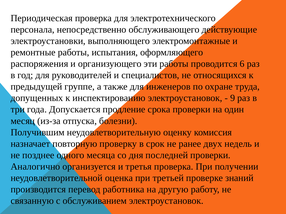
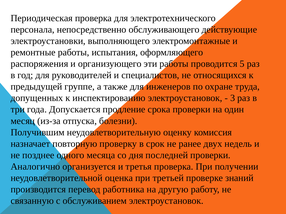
6: 6 -> 5 (242, 64)
9: 9 -> 3 (233, 98)
